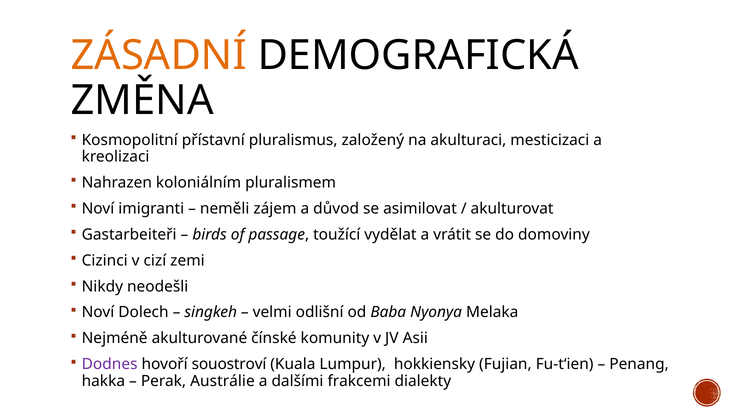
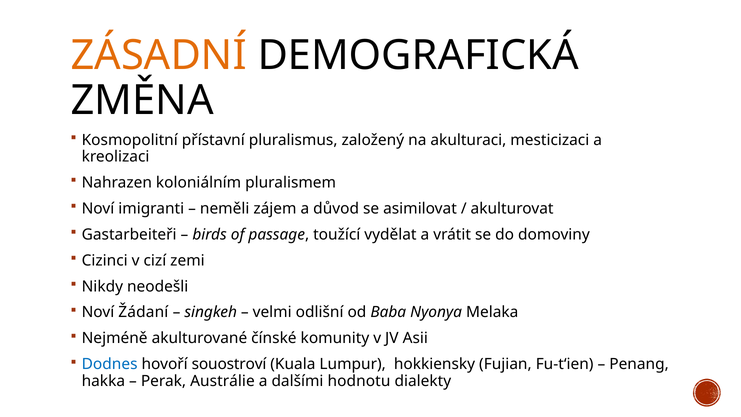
Dolech: Dolech -> Žádaní (143, 312)
Dodnes colour: purple -> blue (110, 364)
frakcemi: frakcemi -> hodnotu (359, 381)
